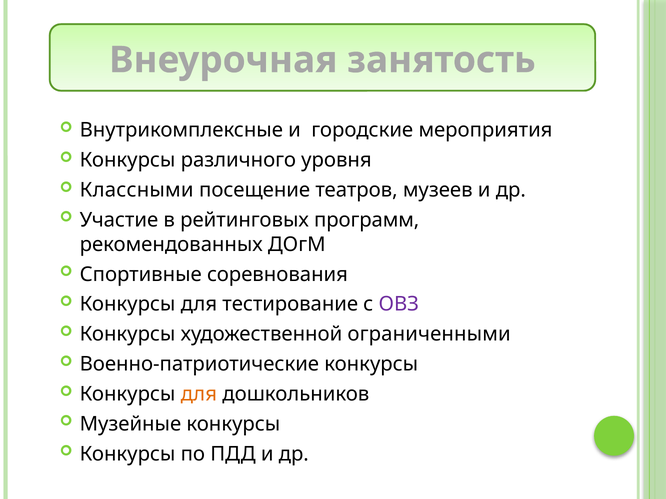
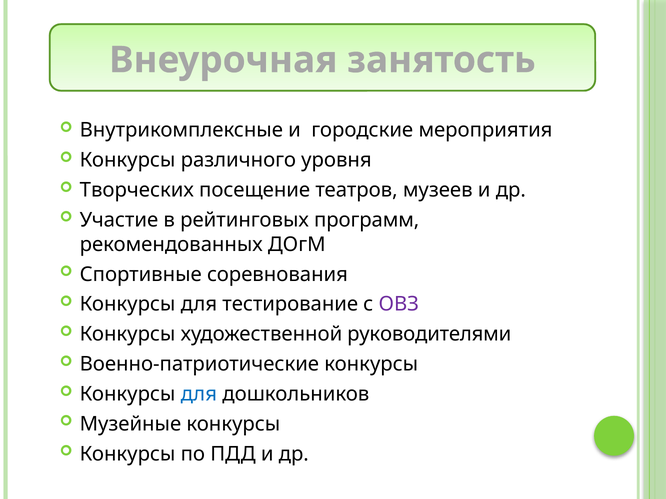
Классными: Классными -> Творческих (137, 190)
ограниченными: ограниченными -> руководителями (429, 335)
для colour: orange -> blue (199, 394)
